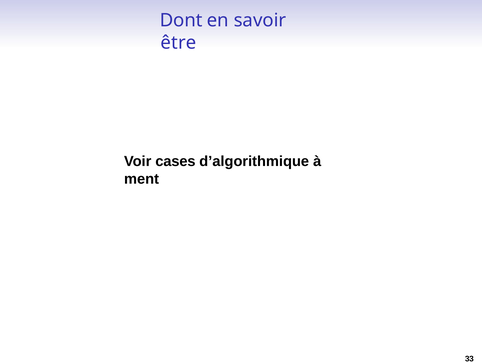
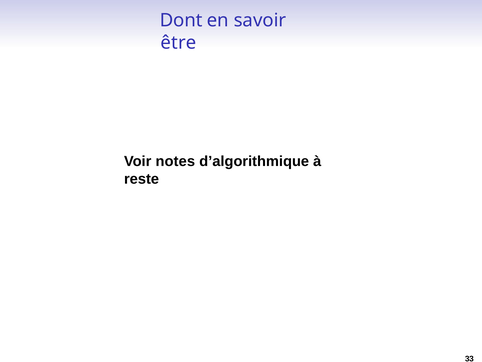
cases: cases -> notes (175, 161)
ment: ment -> reste (142, 179)
